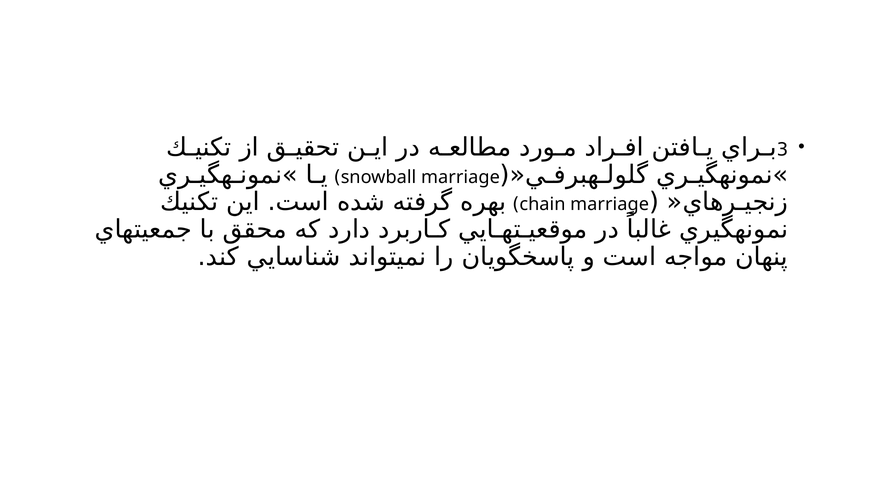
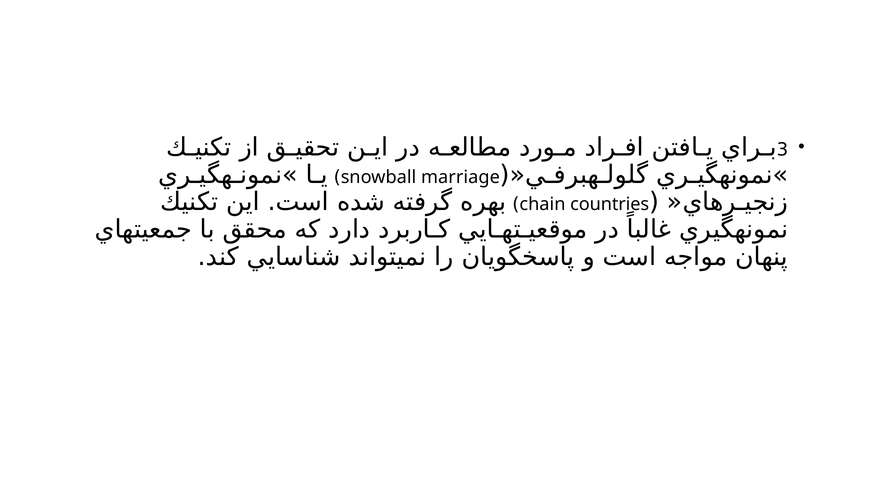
chain marriage: marriage -> countries (610, 204)
